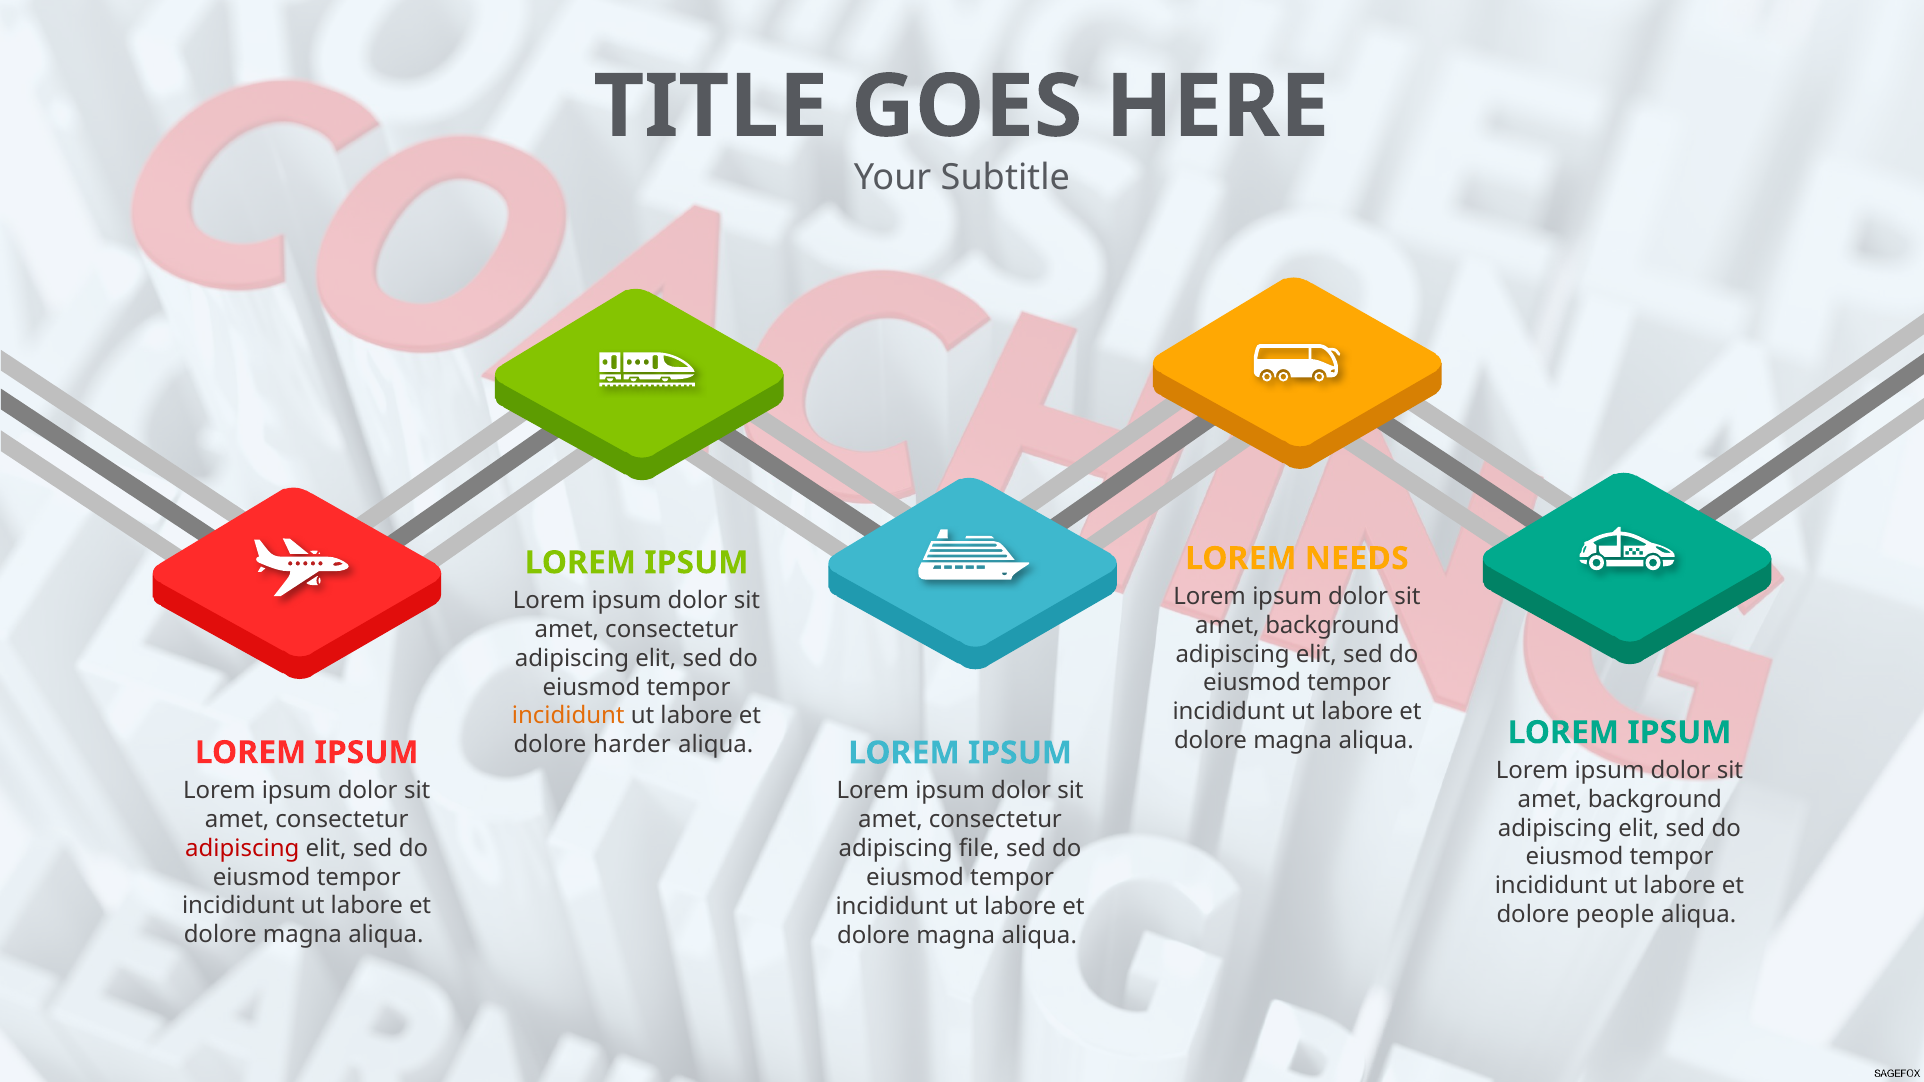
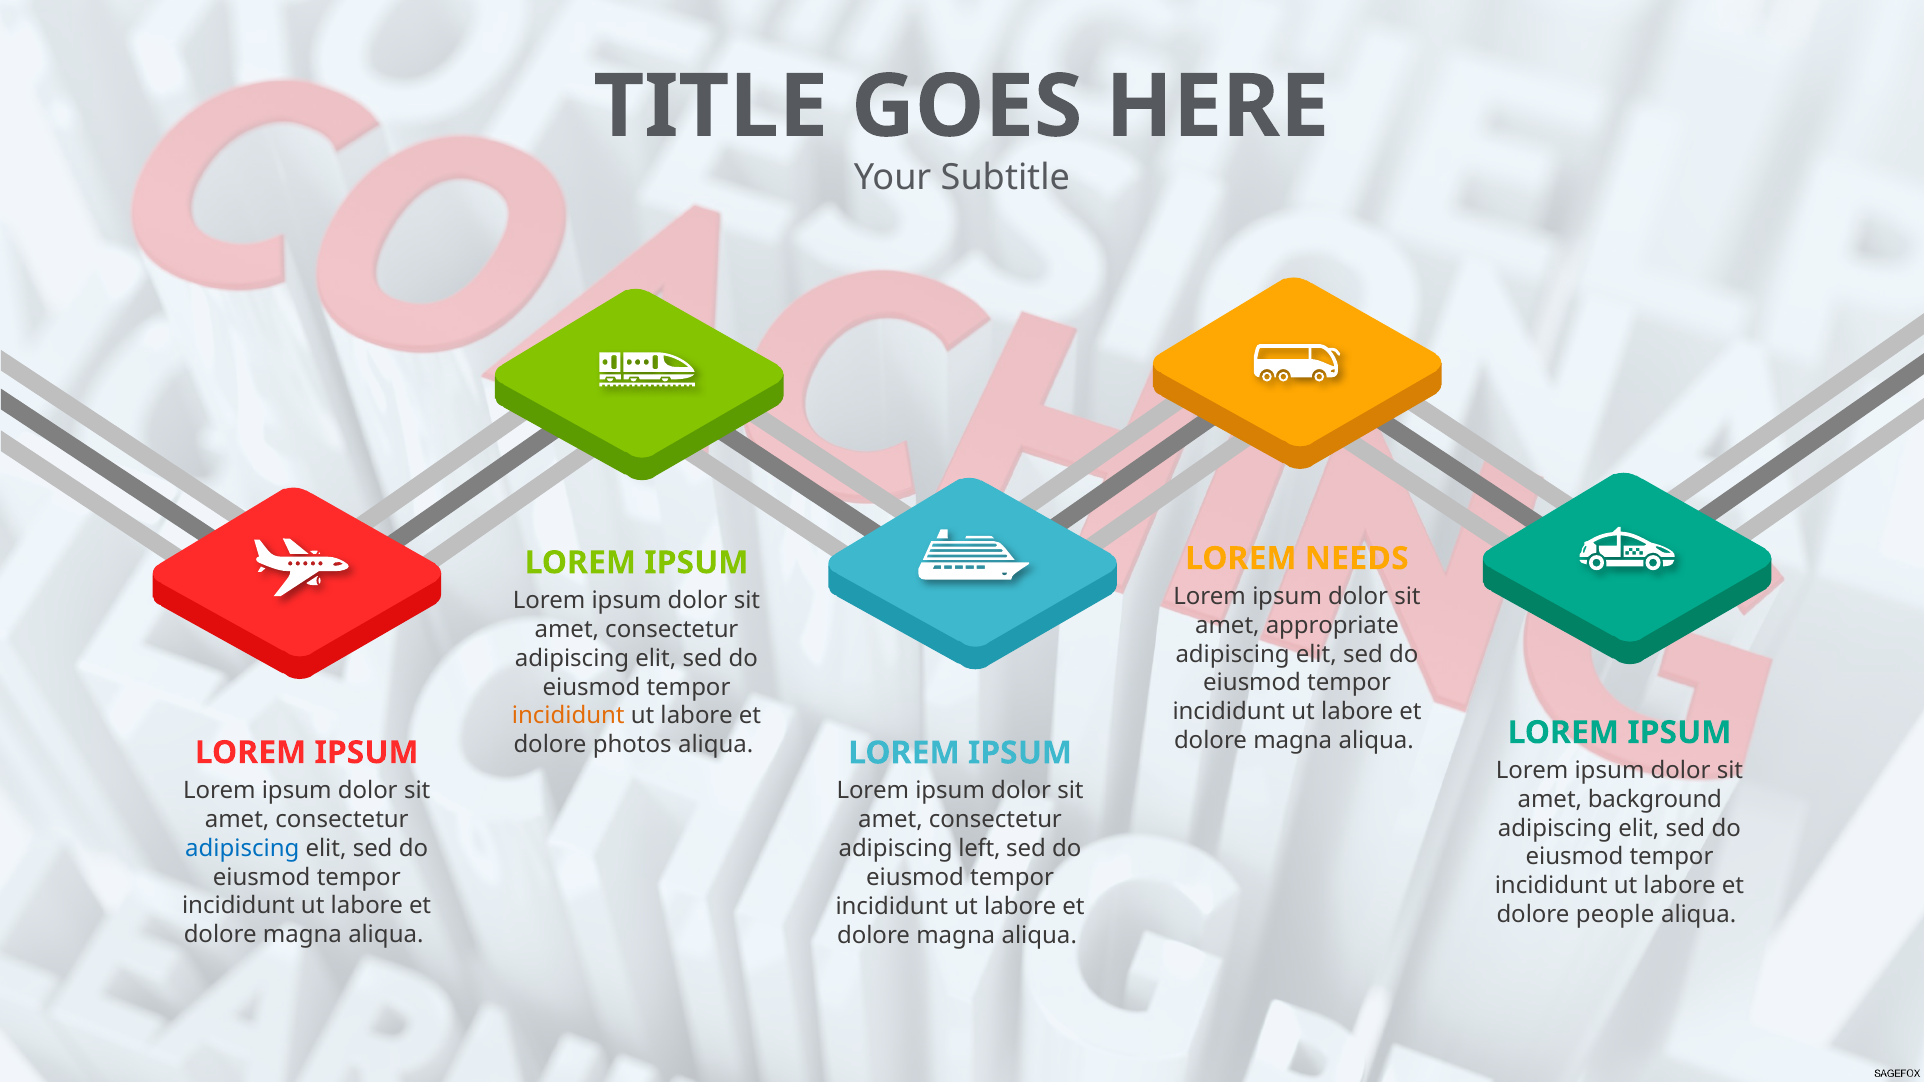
background: background -> appropriate (1332, 625)
harder: harder -> photos (632, 745)
adipiscing colour: red -> blue (242, 848)
file: file -> left (980, 849)
